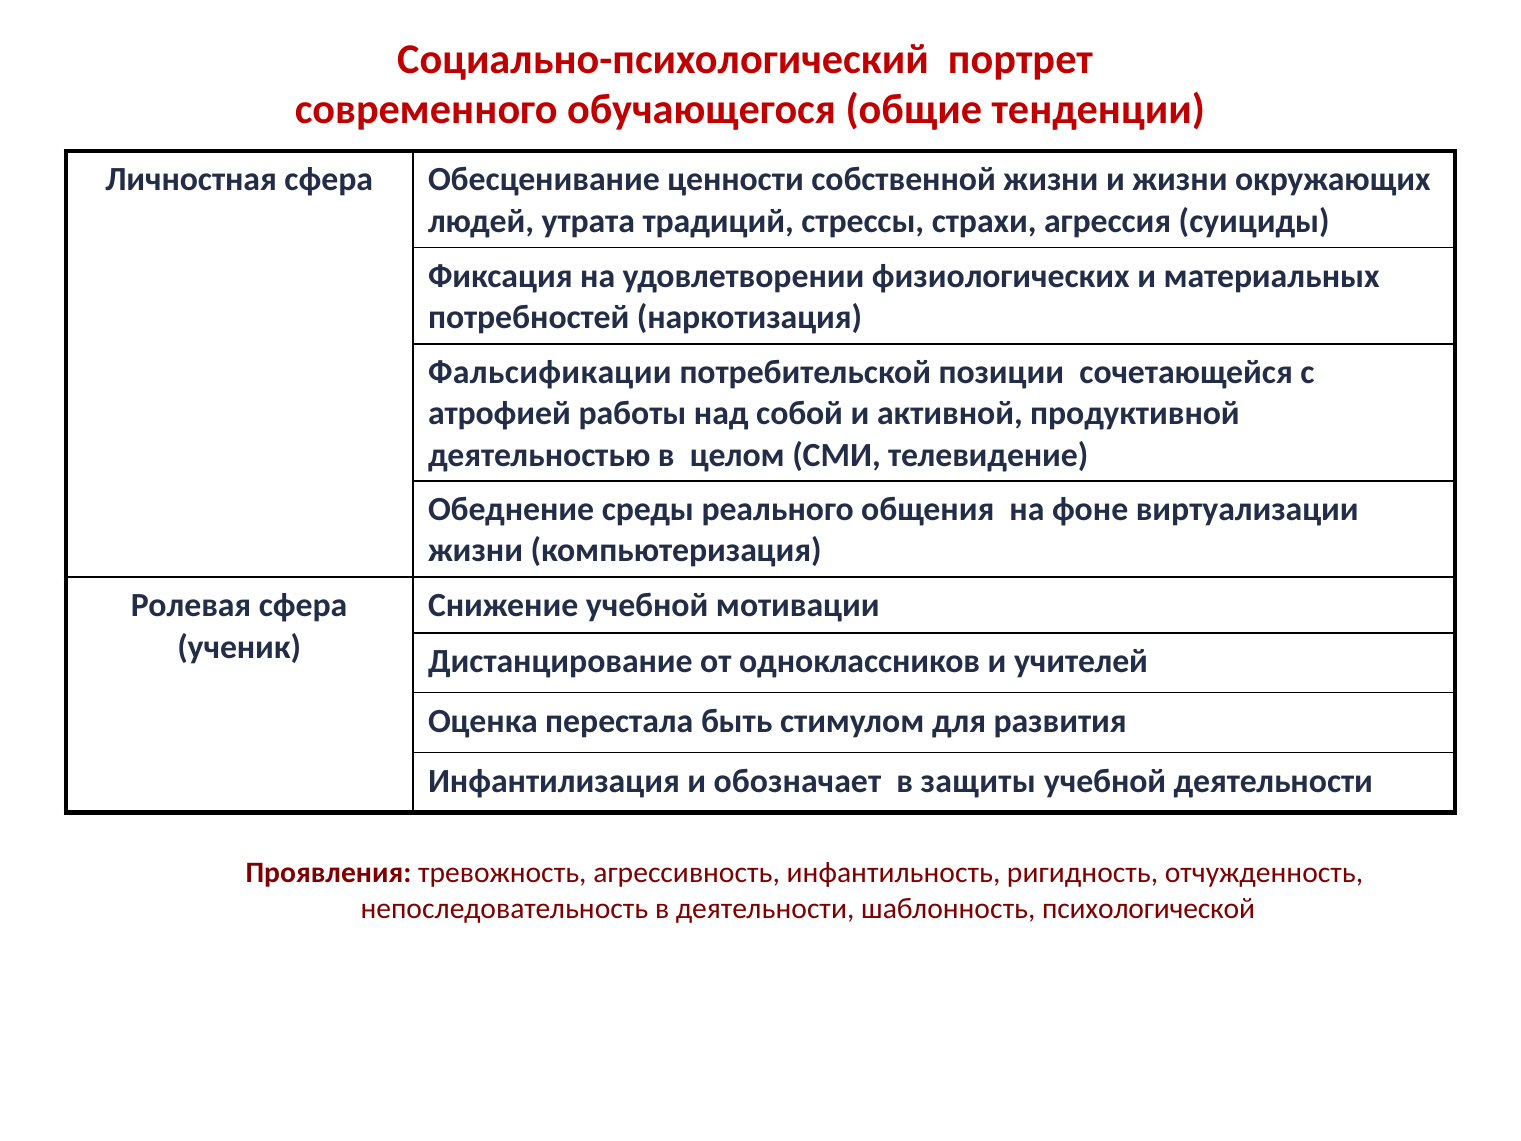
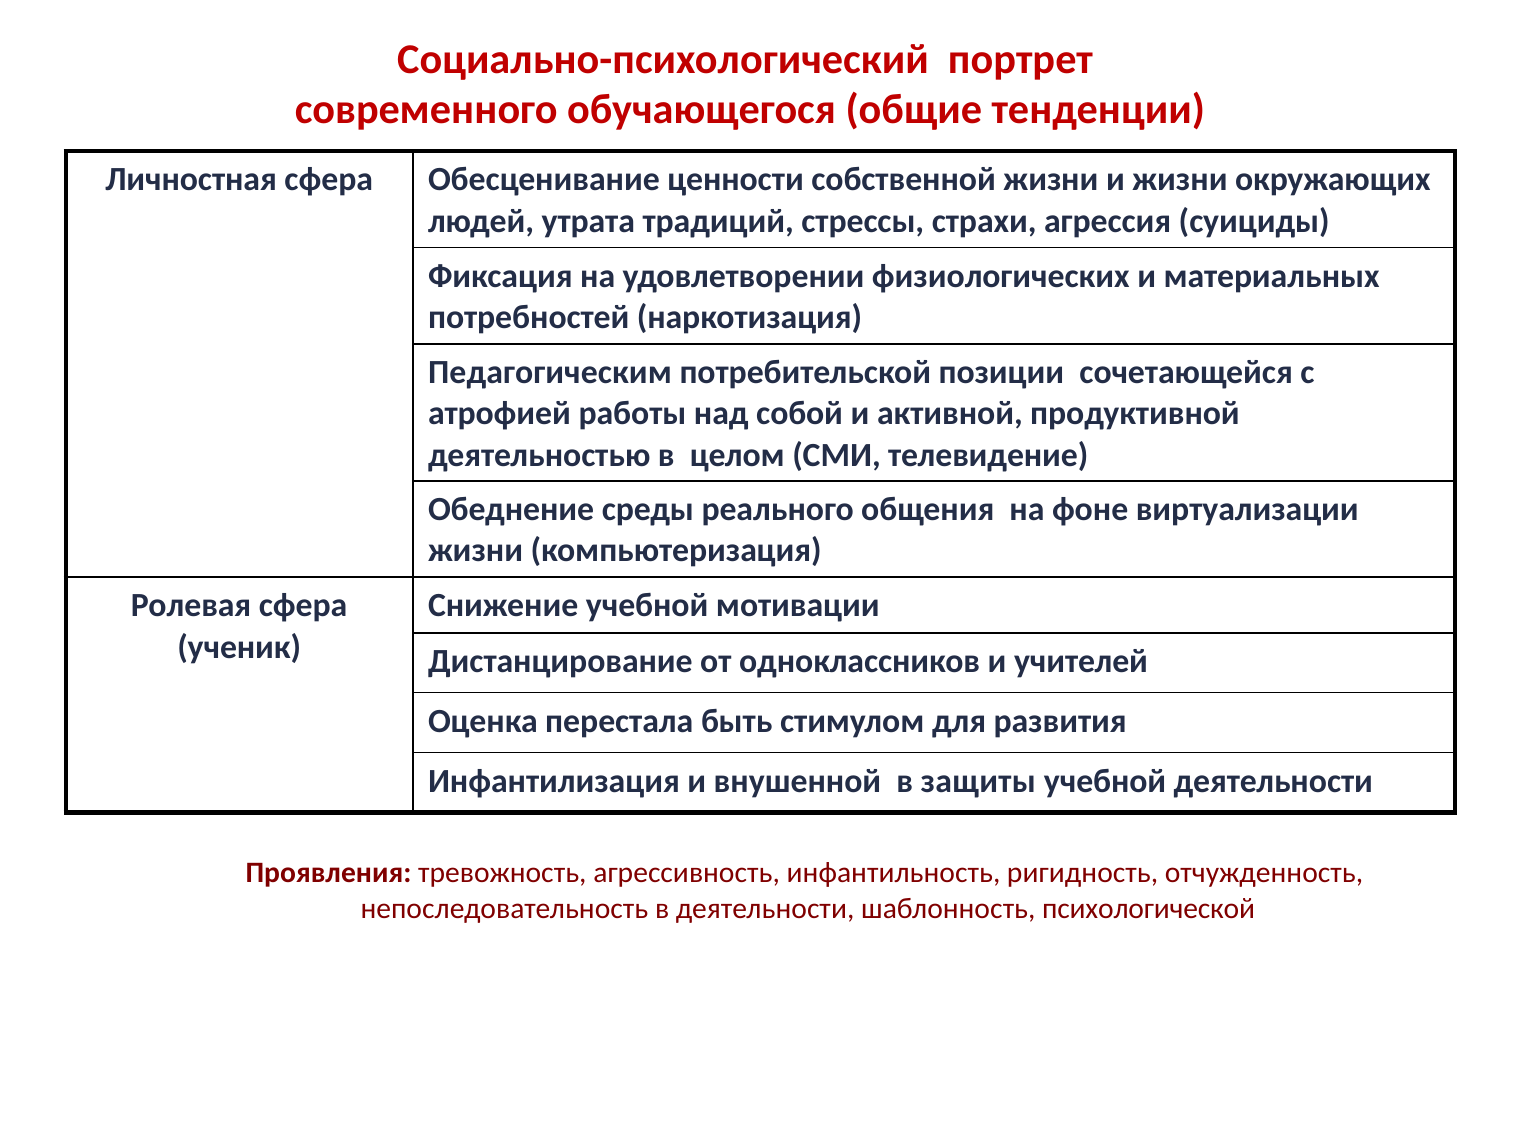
Фальсификации: Фальсификации -> Педагогическим (550, 372)
обозначает: обозначает -> внушенной (797, 781)
